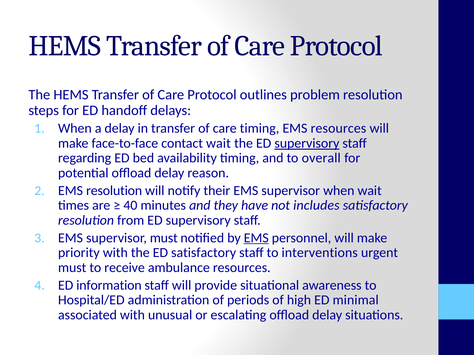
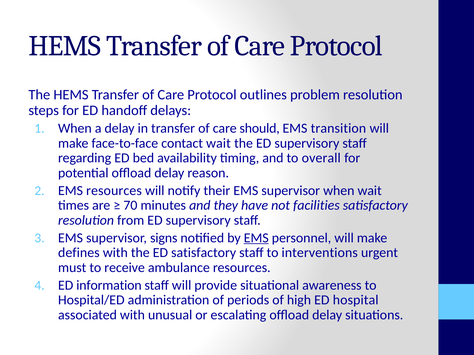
care timing: timing -> should (260, 128)
EMS resources: resources -> transition (338, 128)
supervisory underline: present -> none (307, 143)
EMS resolution: resolution -> resources (114, 191)
40: 40 -> 70 (130, 206)
includes: includes -> facilities (316, 206)
supervisor must: must -> signs (164, 238)
priority: priority -> defines (79, 253)
minimal: minimal -> hospital (356, 300)
